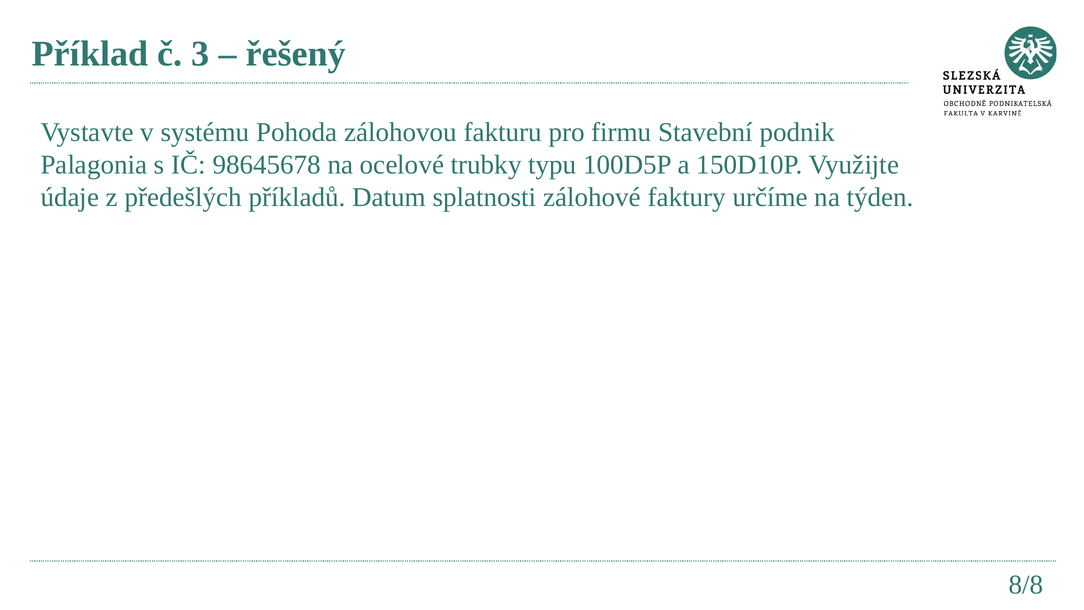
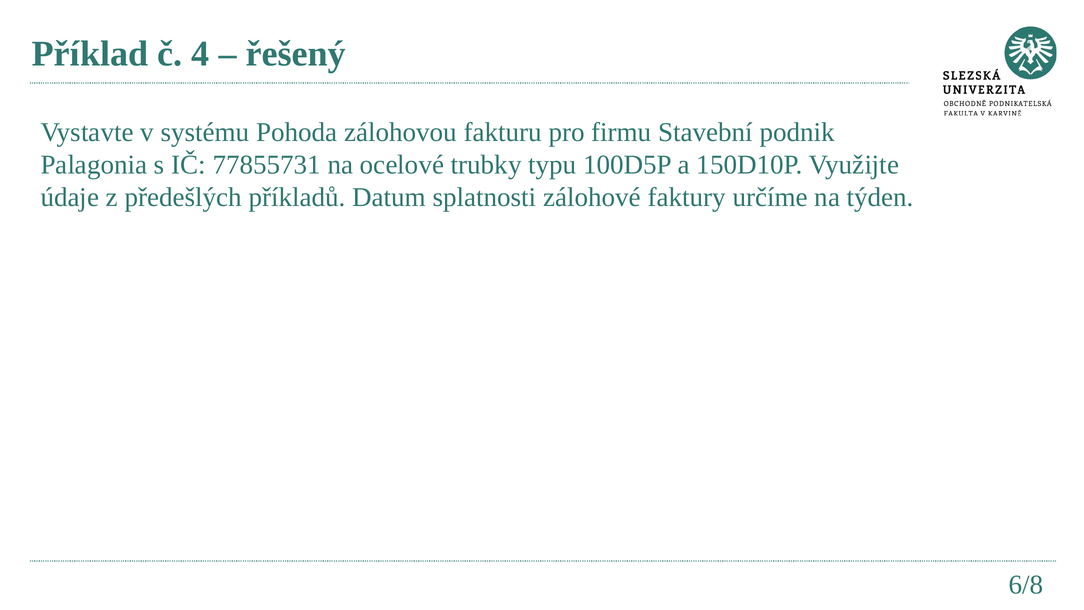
3: 3 -> 4 (200, 54)
98645678: 98645678 -> 77855731 (267, 165)
8/8: 8/8 -> 6/8 (1026, 584)
